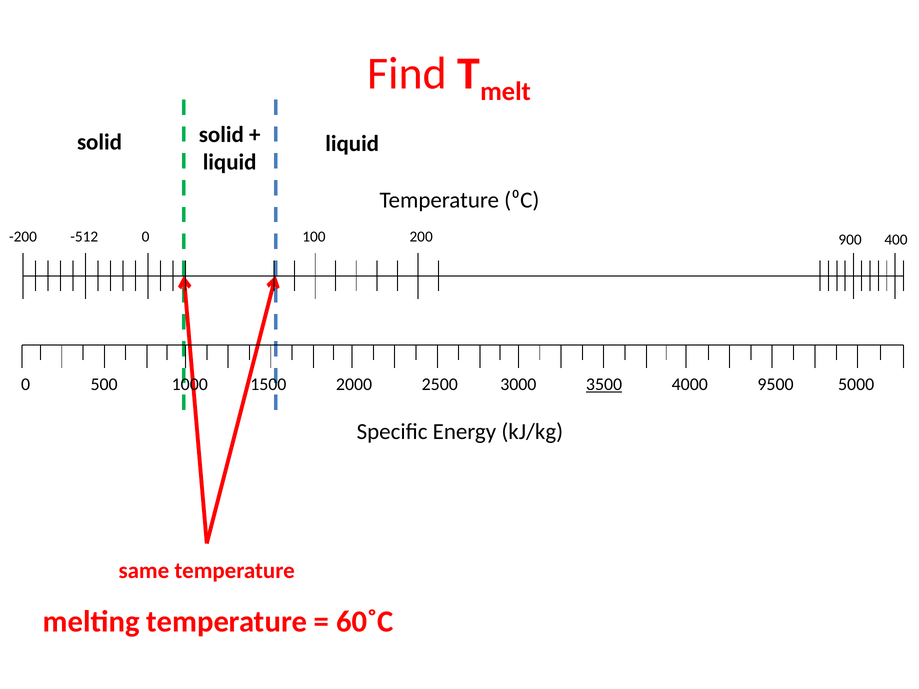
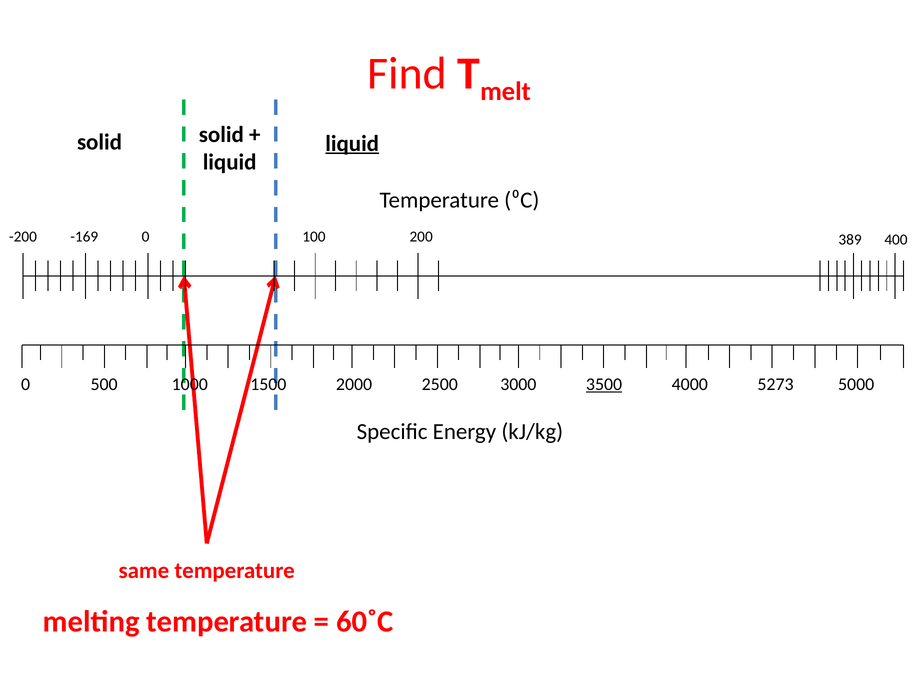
liquid underline: none -> present (352, 144)
-512: -512 -> -169 (84, 237)
900: 900 -> 389 (850, 240)
9500: 9500 -> 5273 (776, 384)
